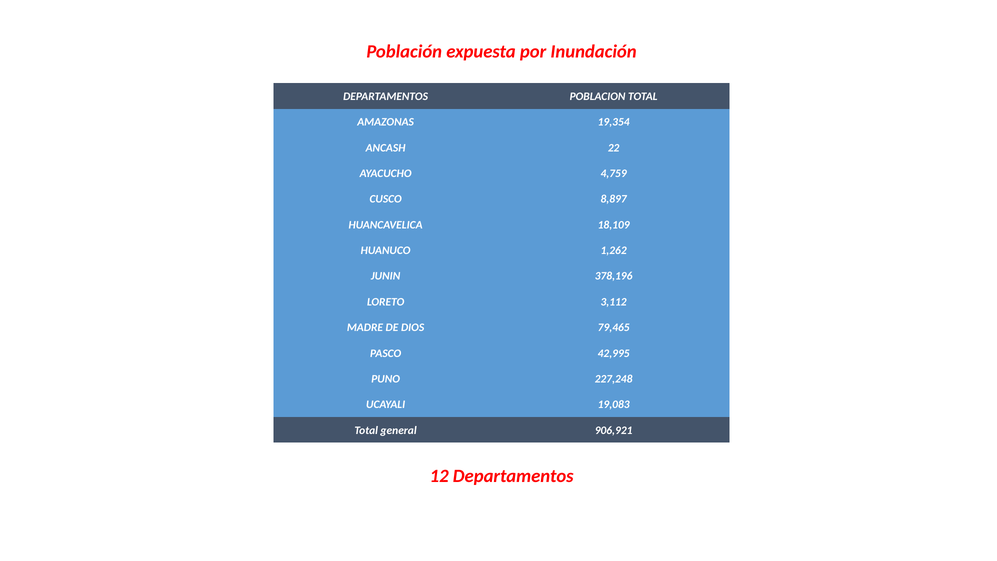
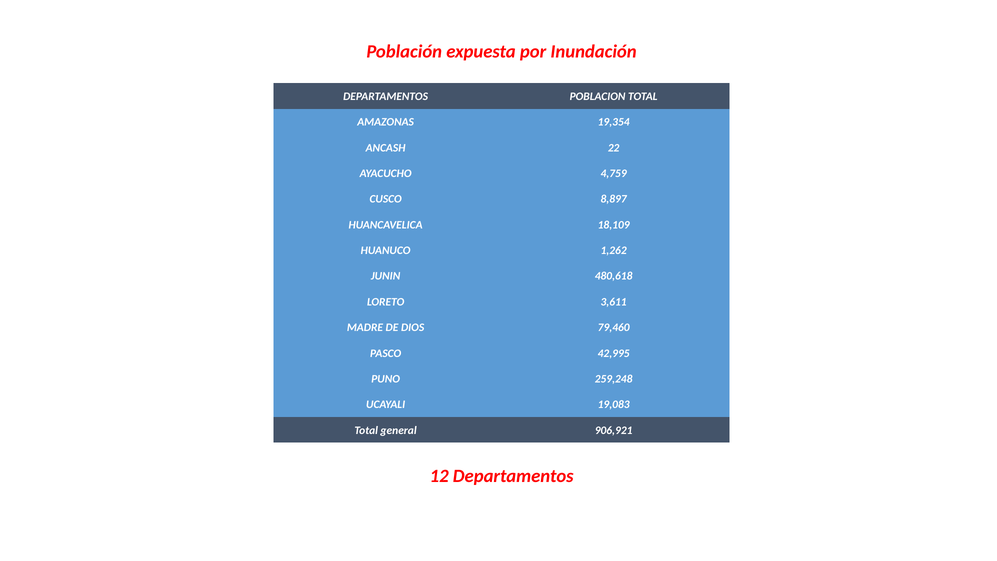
378,196: 378,196 -> 480,618 (614, 276)
3,112: 3,112 -> 3,611 (614, 302)
79,465: 79,465 -> 79,460 (614, 327)
227,248: 227,248 -> 259,248 (614, 379)
